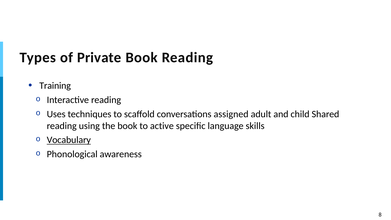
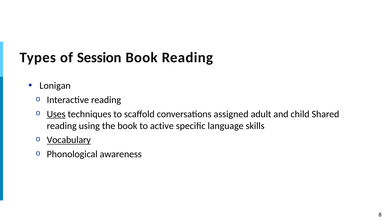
Private: Private -> Session (99, 58)
Training: Training -> Lonigan (55, 86)
Uses underline: none -> present (56, 114)
